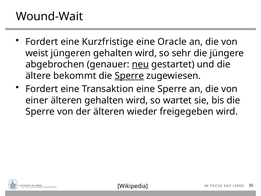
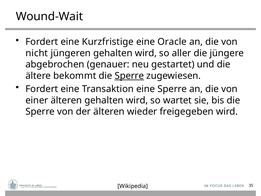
weist: weist -> nicht (37, 53)
sehr: sehr -> aller (182, 53)
neu underline: present -> none (140, 64)
